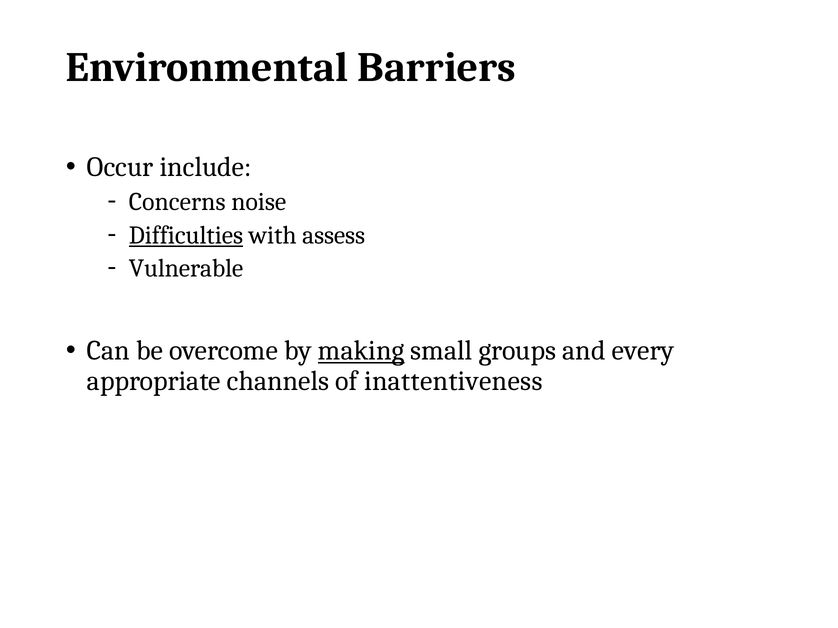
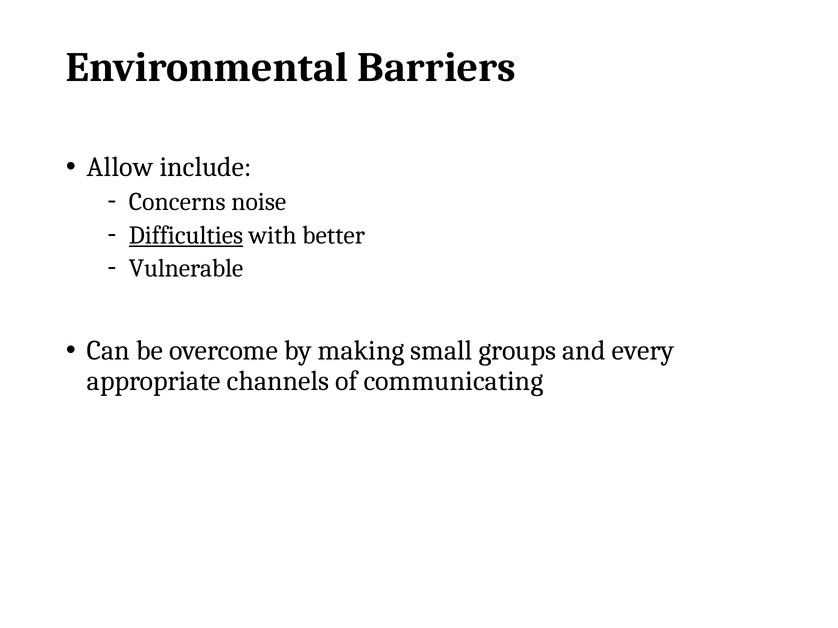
Occur: Occur -> Allow (120, 167)
assess: assess -> better (334, 235)
making underline: present -> none (361, 351)
inattentiveness: inattentiveness -> communicating (453, 381)
